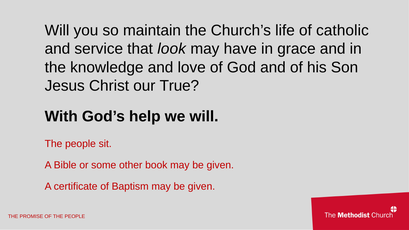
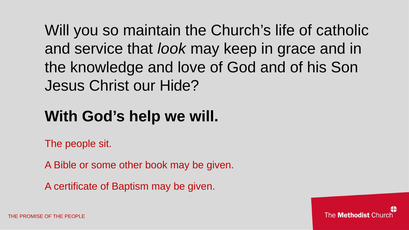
have: have -> keep (240, 49)
True: True -> Hide (179, 86)
